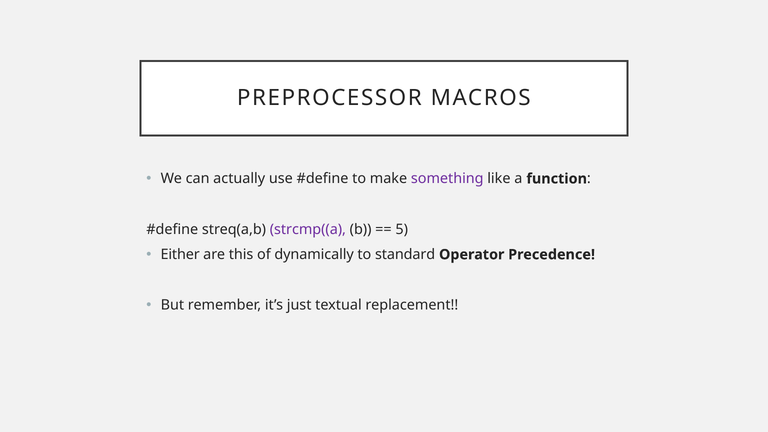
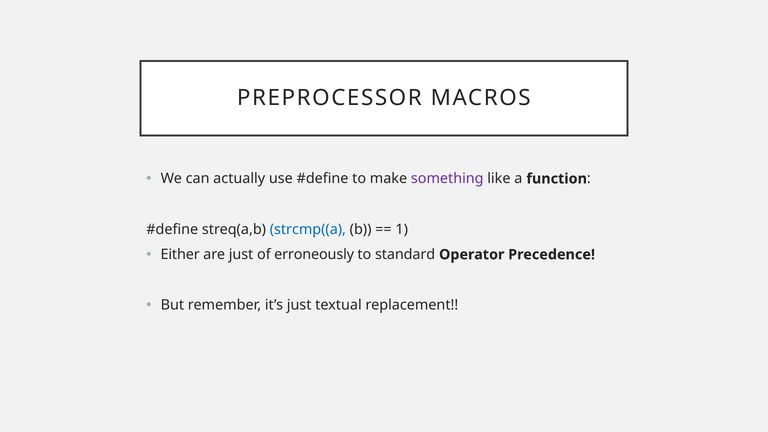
strcmp((a colour: purple -> blue (308, 229)
5: 5 -> 1 (402, 229)
are this: this -> just (241, 255)
dynamically: dynamically -> erroneously (314, 255)
